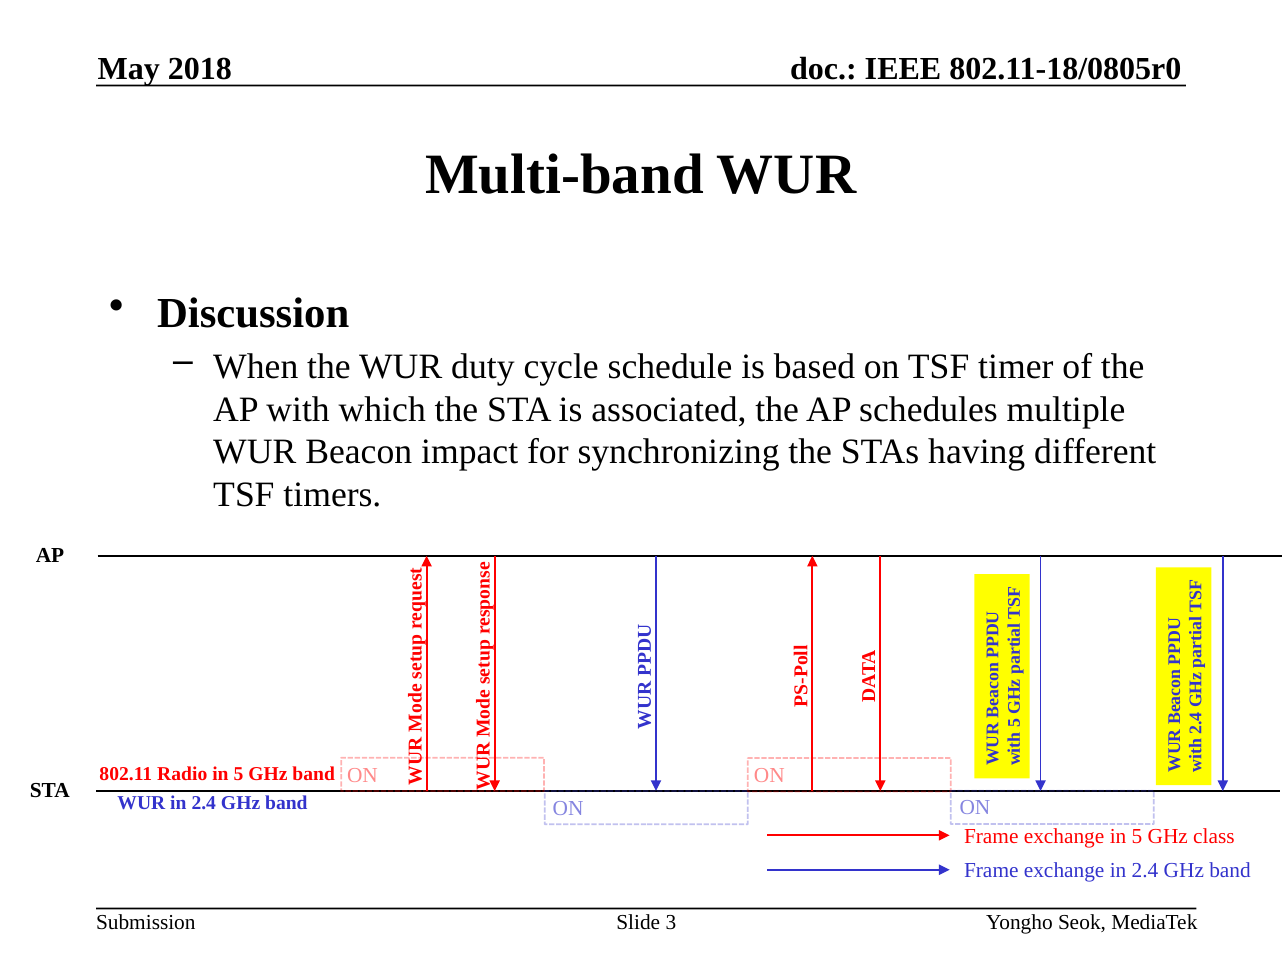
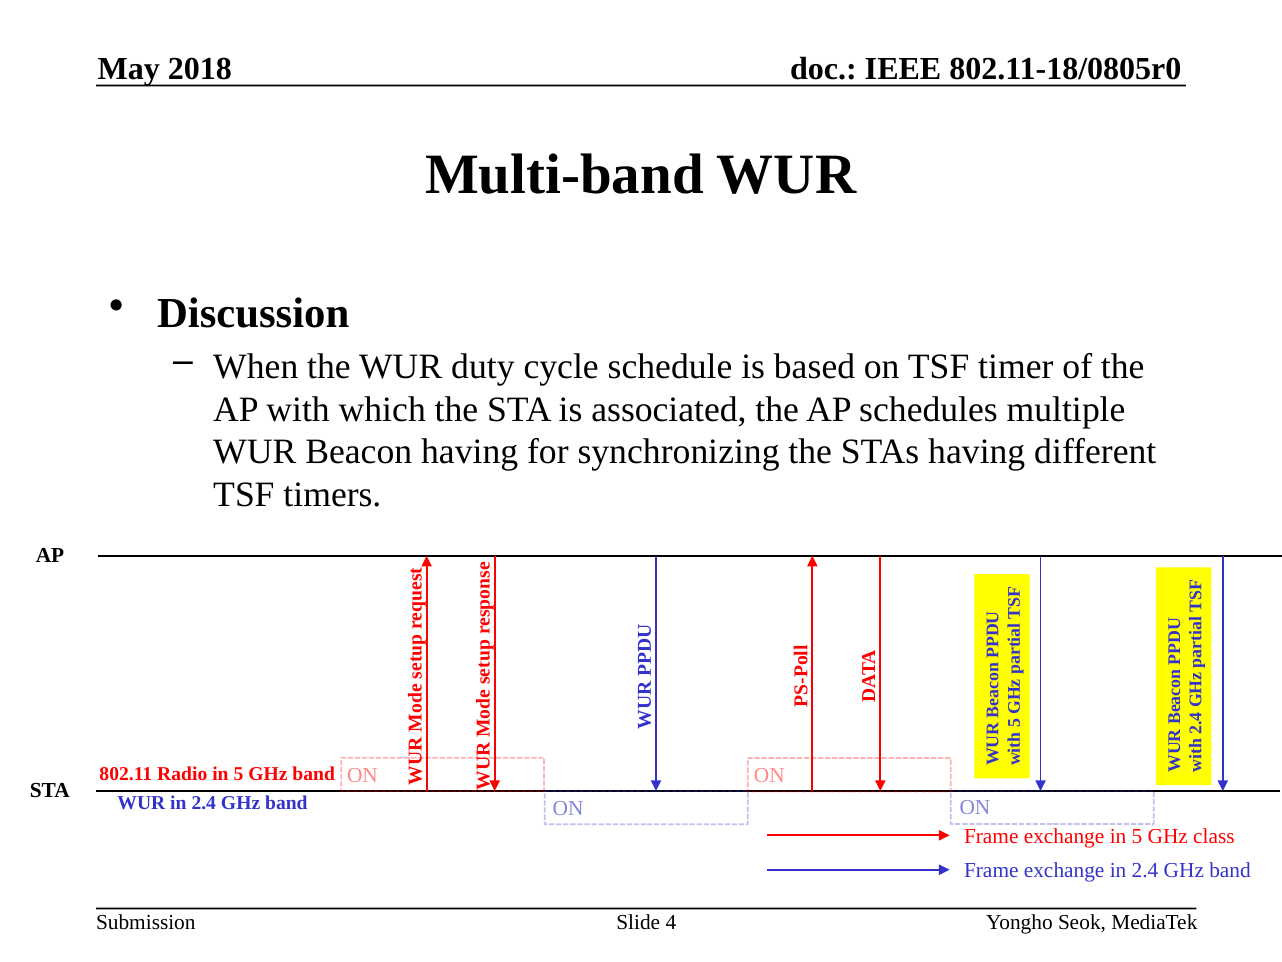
Beacon impact: impact -> having (470, 452)
Slide 3: 3 -> 4 (671, 922)
